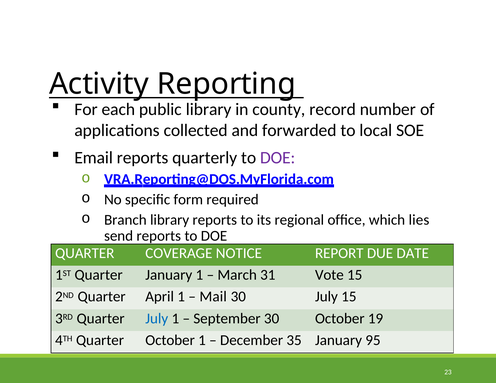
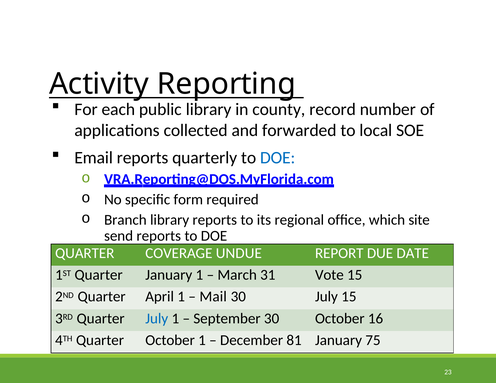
DOE colour: purple -> blue (278, 158)
lies: lies -> site (419, 220)
NOTICE: NOTICE -> UNDUE (239, 254)
19: 19 -> 16 (376, 319)
35: 35 -> 81 (294, 341)
95: 95 -> 75 (373, 341)
